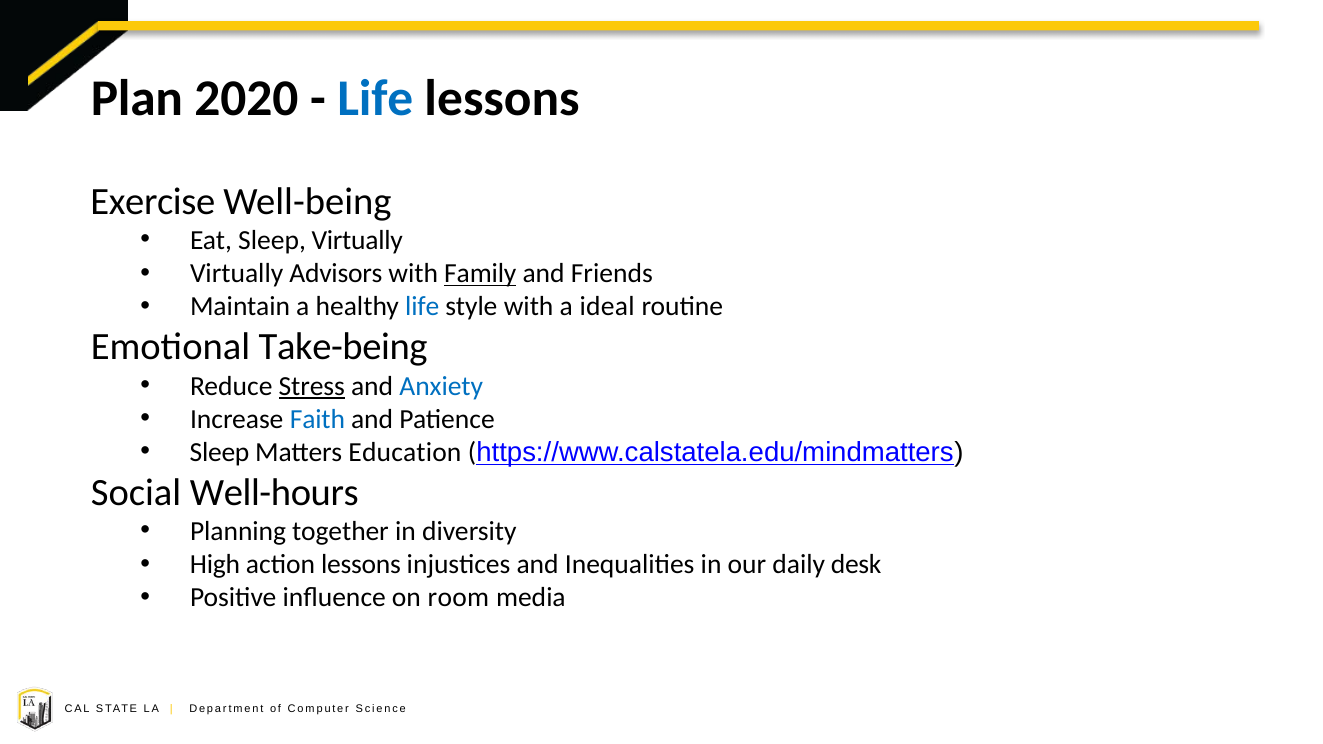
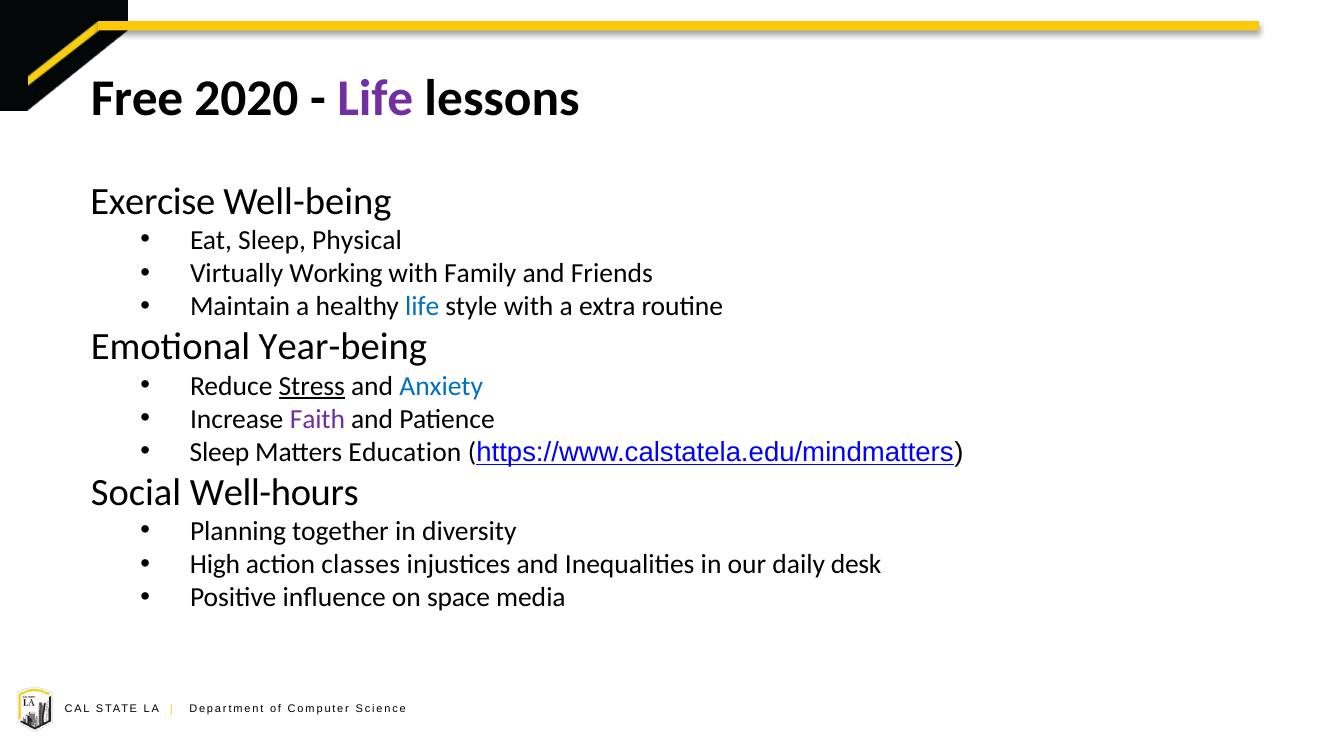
Plan: Plan -> Free (137, 99)
Life colour: blue -> purple (375, 99)
Sleep Virtually: Virtually -> Physical (357, 241)
Advisors: Advisors -> Working (336, 274)
Family underline: present -> none (480, 274)
ideal: ideal -> extra (607, 307)
Take-being: Take-being -> Year-being (343, 347)
Faith colour: blue -> purple (317, 419)
action lessons: lessons -> classes (361, 565)
room: room -> space (459, 598)
